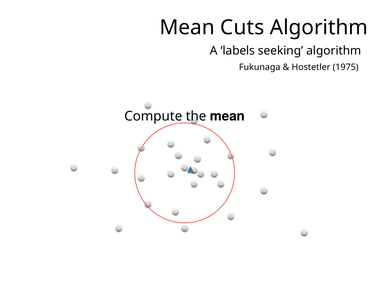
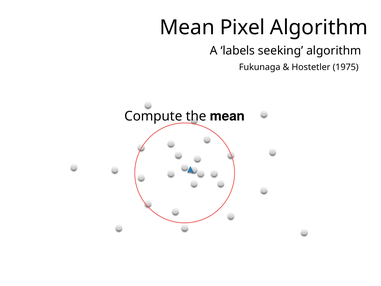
Cuts: Cuts -> Pixel (242, 27)
